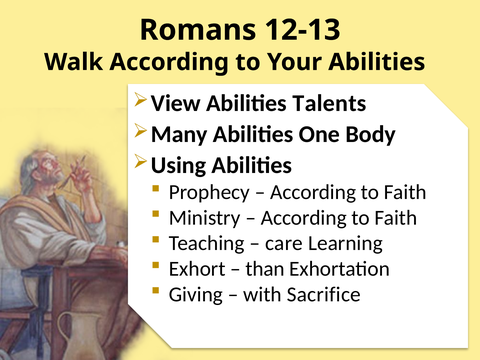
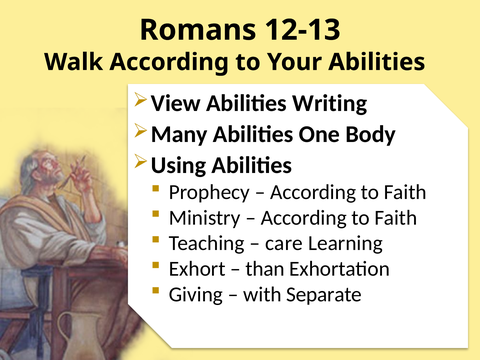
Talents: Talents -> Writing (330, 103)
Sacrifice: Sacrifice -> Separate (324, 294)
